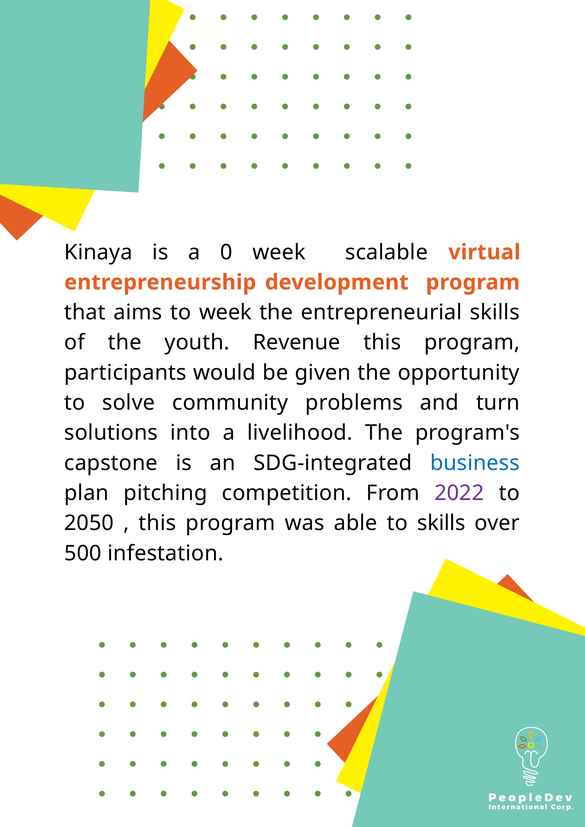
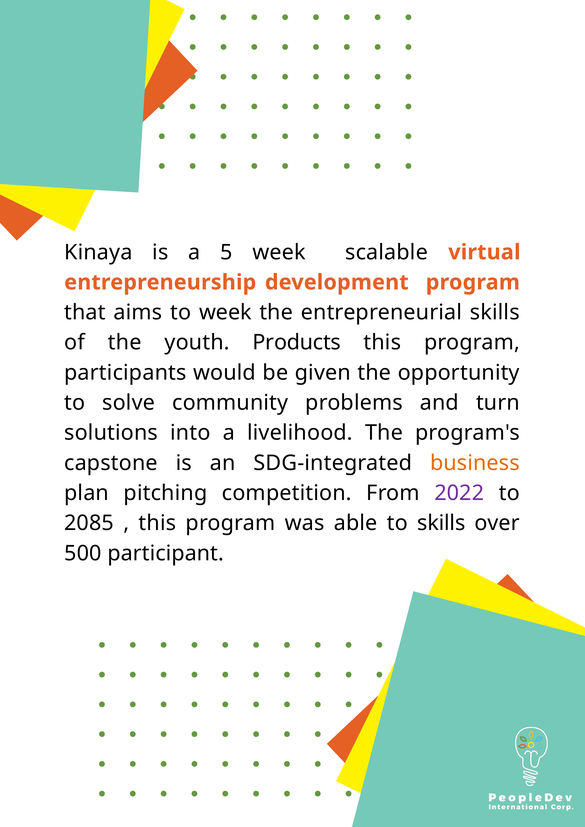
0: 0 -> 5 (226, 252)
Revenue: Revenue -> Products (297, 342)
business colour: blue -> orange (475, 463)
2050: 2050 -> 2085 (89, 523)
infestation: infestation -> participant (166, 553)
